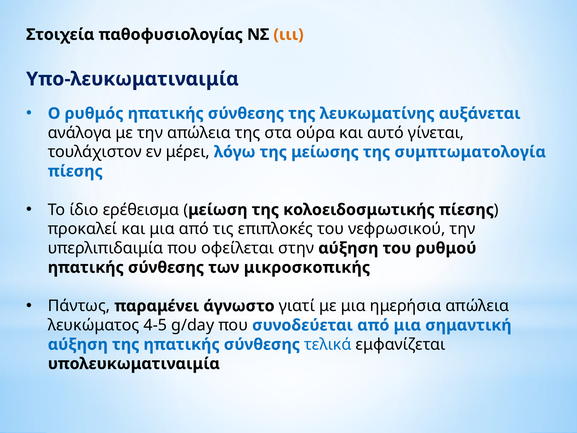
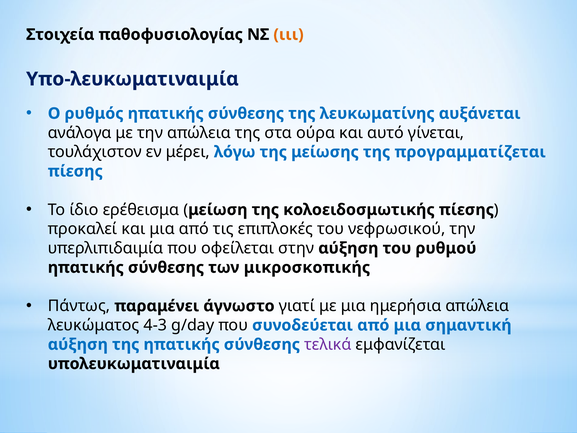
συμπτωματολογία: συμπτωματολογία -> προγραμματίζεται (470, 152)
4-5: 4-5 -> 4-3 (155, 325)
τελικά colour: blue -> purple (328, 344)
